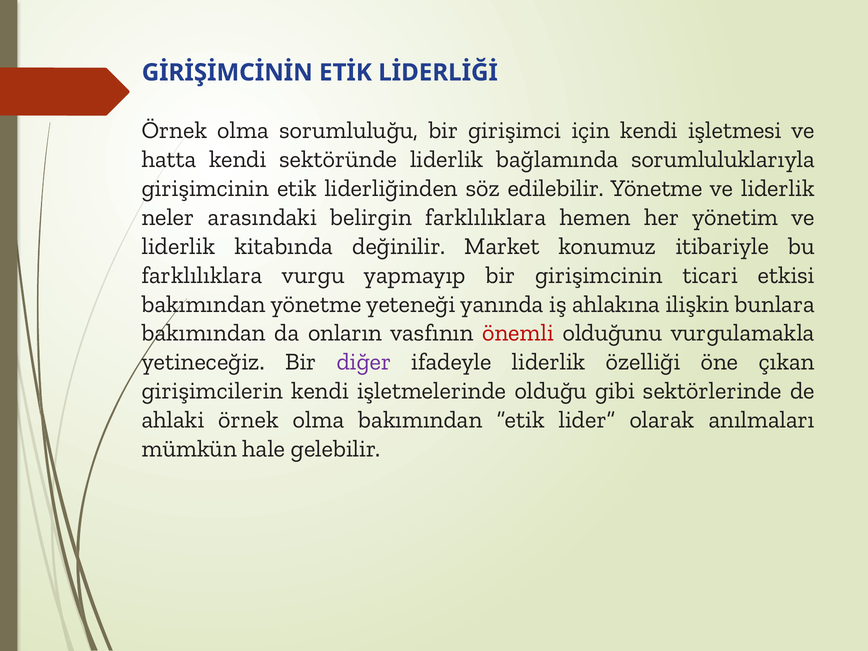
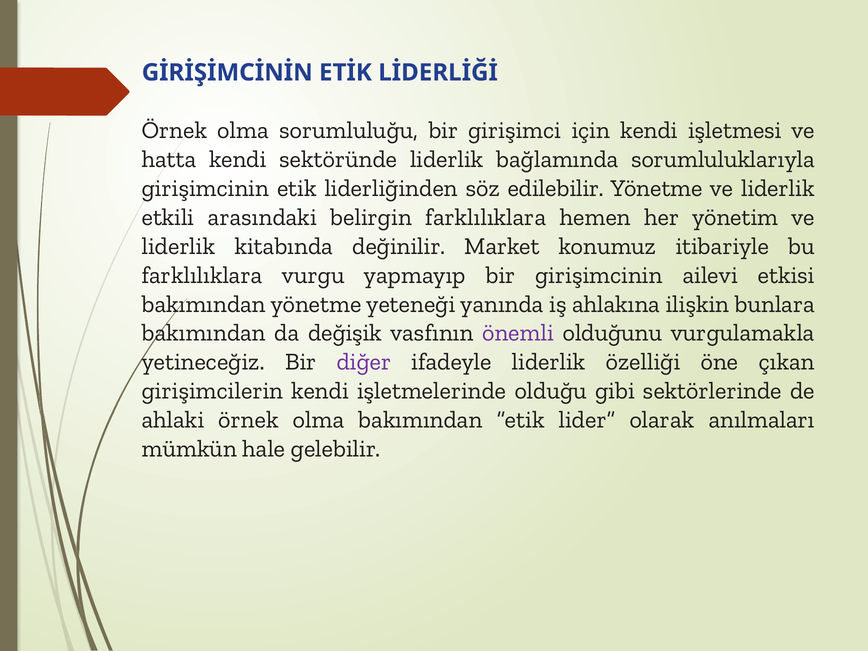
neler: neler -> etkili (168, 217)
ticari: ticari -> ailevi (710, 275)
onların: onların -> değişik (345, 333)
önemli colour: red -> purple (518, 333)
